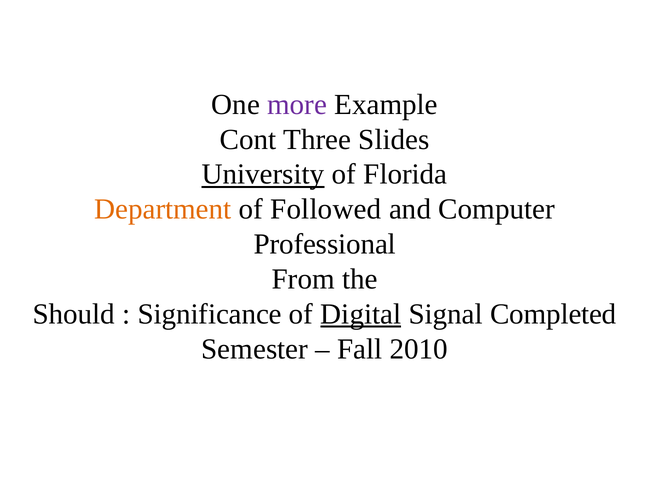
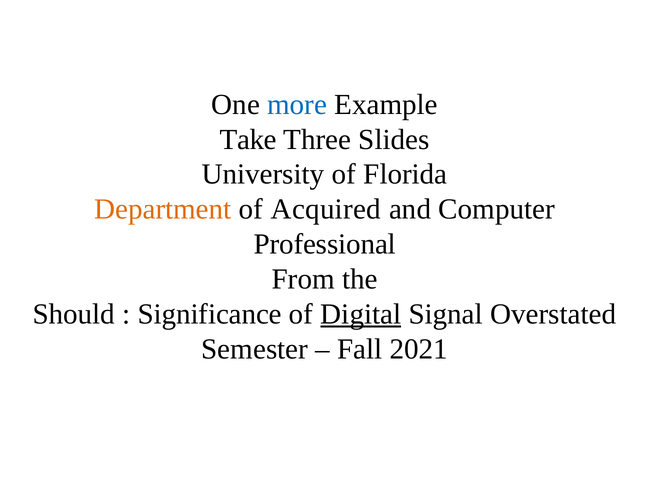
more colour: purple -> blue (297, 105)
Cont: Cont -> Take (248, 140)
University underline: present -> none (263, 174)
Followed: Followed -> Acquired (326, 209)
Completed: Completed -> Overstated (553, 314)
2010: 2010 -> 2021 (419, 349)
